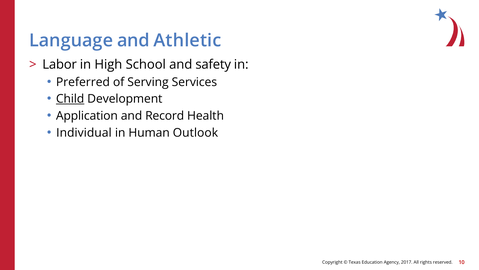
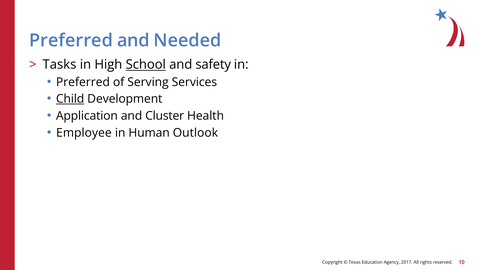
Language: Language -> Preferred (71, 41)
Athletic: Athletic -> Needed (187, 41)
Labor: Labor -> Tasks (59, 65)
School underline: none -> present (146, 65)
Record: Record -> Cluster (165, 116)
Individual: Individual -> Employee (84, 132)
